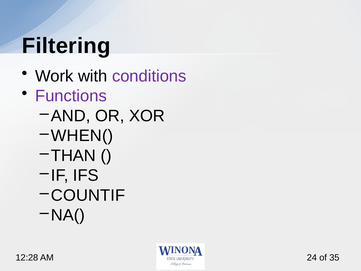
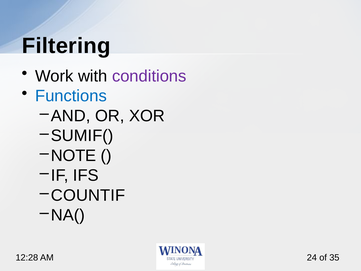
Functions colour: purple -> blue (71, 96)
WHEN(: WHEN( -> SUMIF( (82, 136)
THAN: THAN -> NOTE (74, 155)
